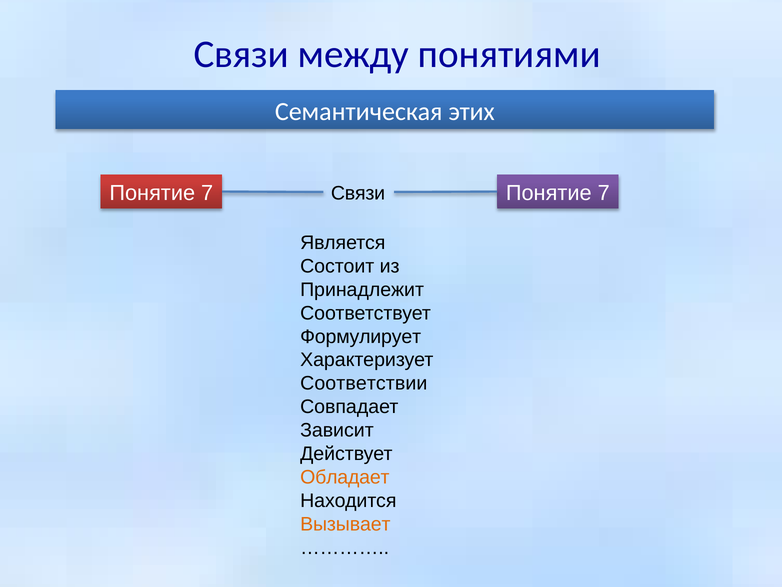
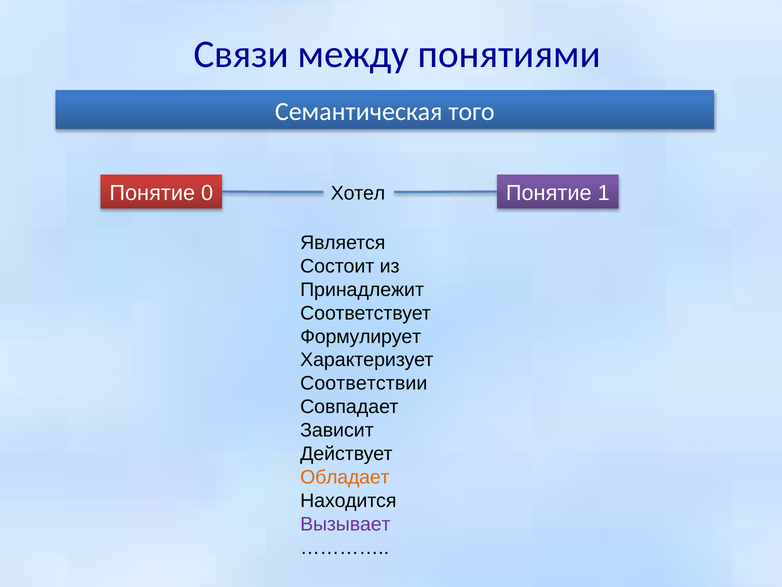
этих: этих -> того (472, 111)
7: 7 -> 0 (207, 193)
7: 7 -> 1 (604, 193)
Связи: Связи -> Хотел (358, 193)
Вызывает colour: orange -> purple (345, 524)
